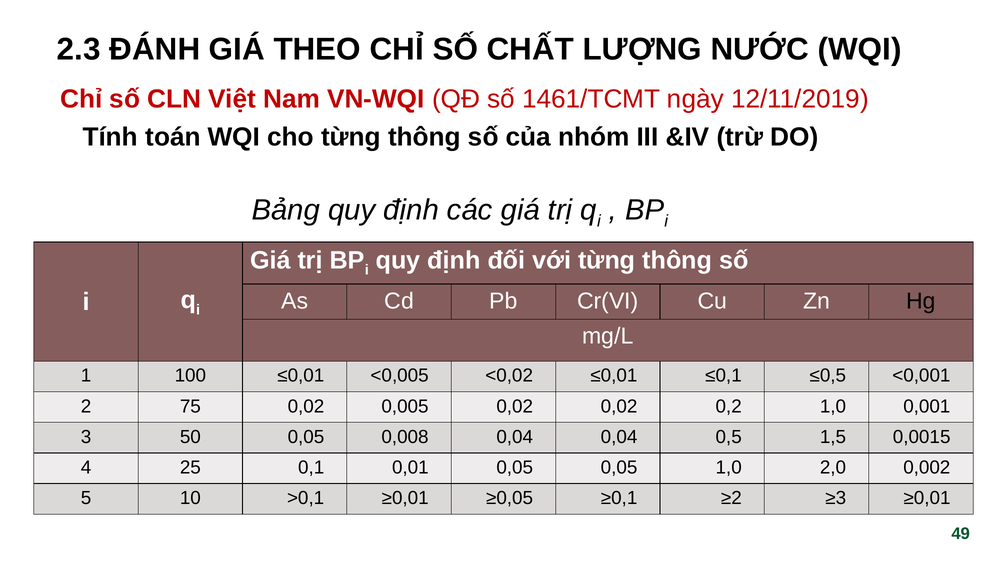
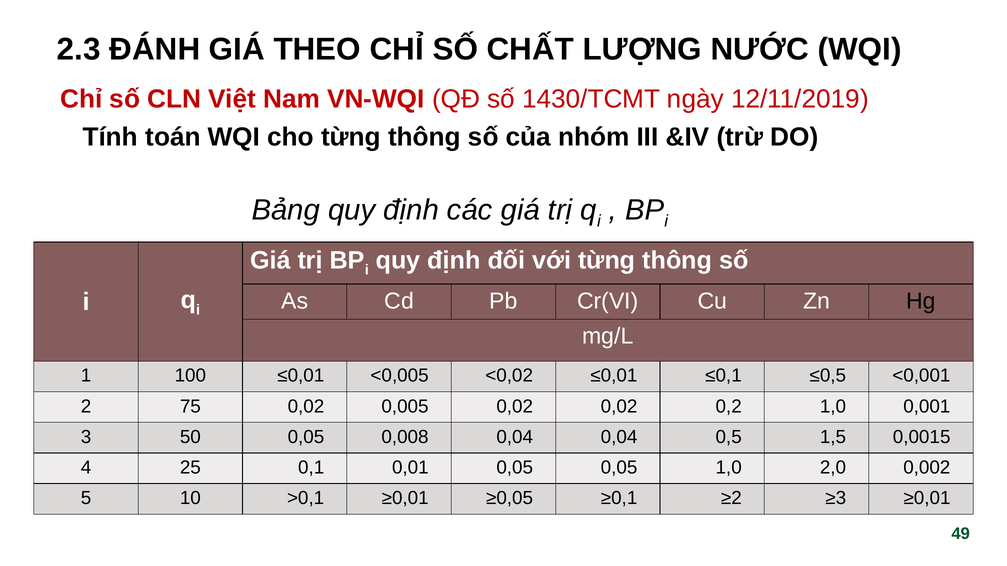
1461/TCMT: 1461/TCMT -> 1430/TCMT (591, 99)
